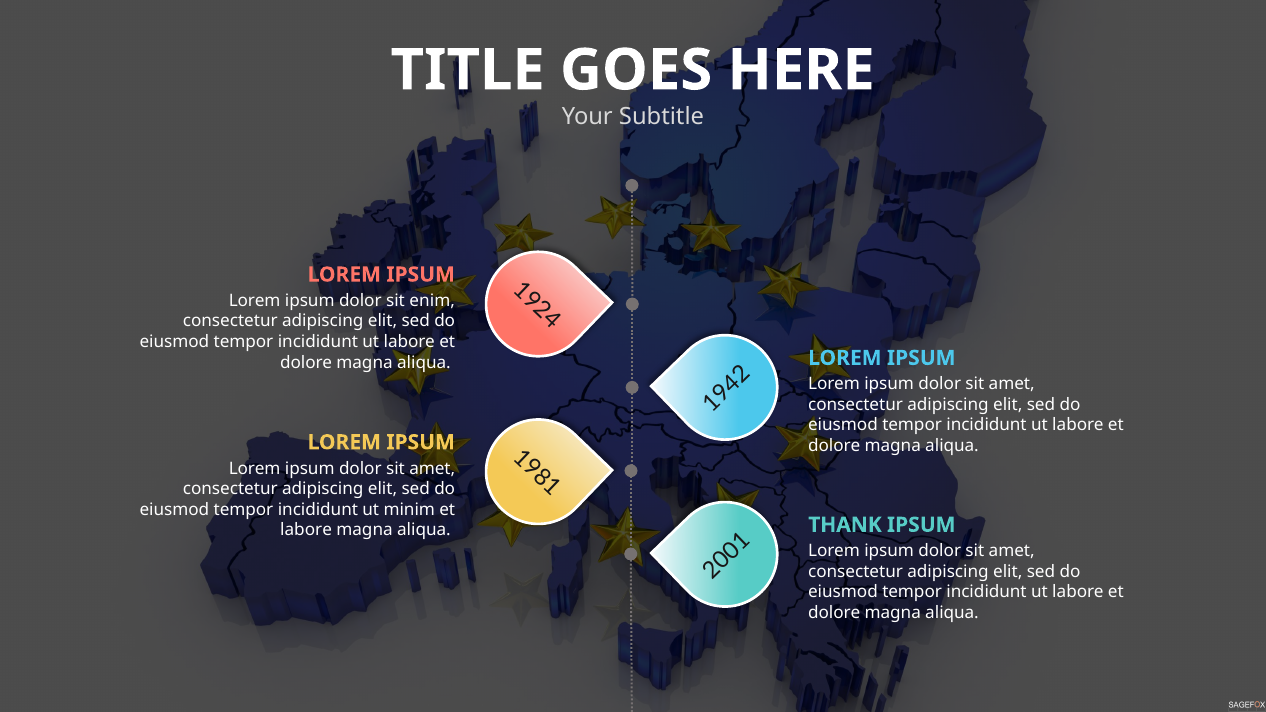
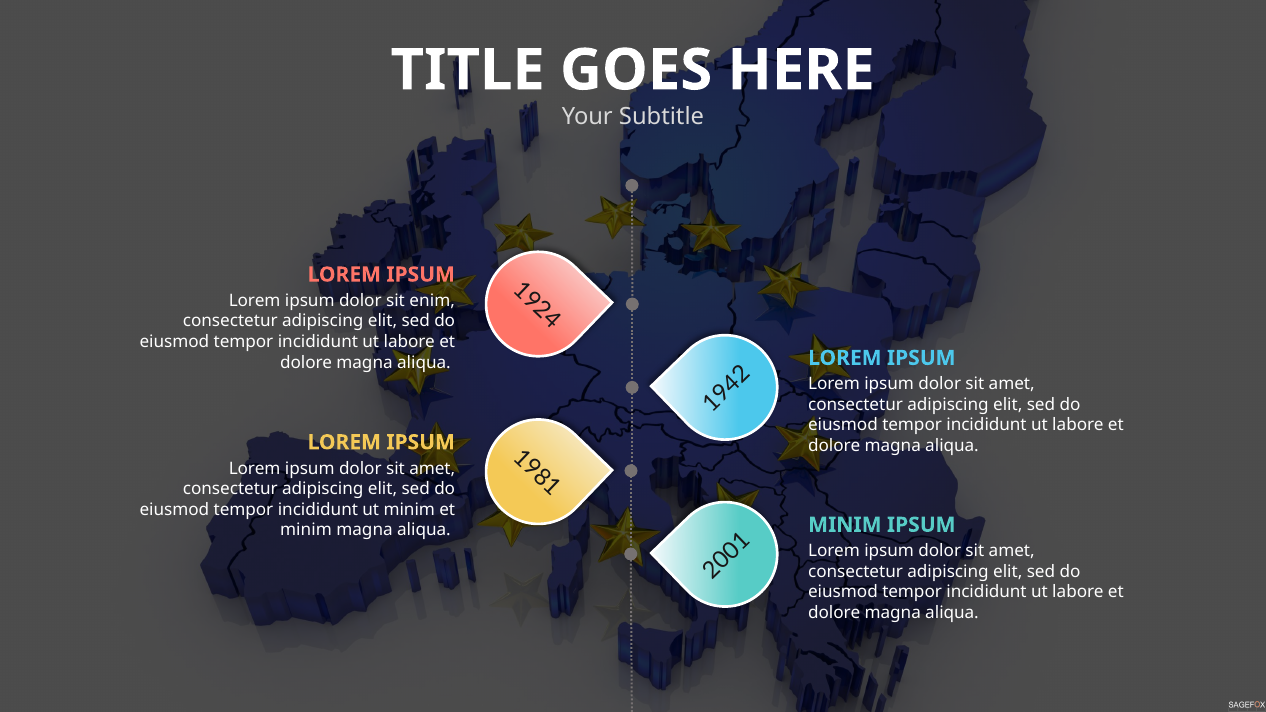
THANK: THANK -> MINIM (845, 525)
labore: labore -> minim (306, 530)
